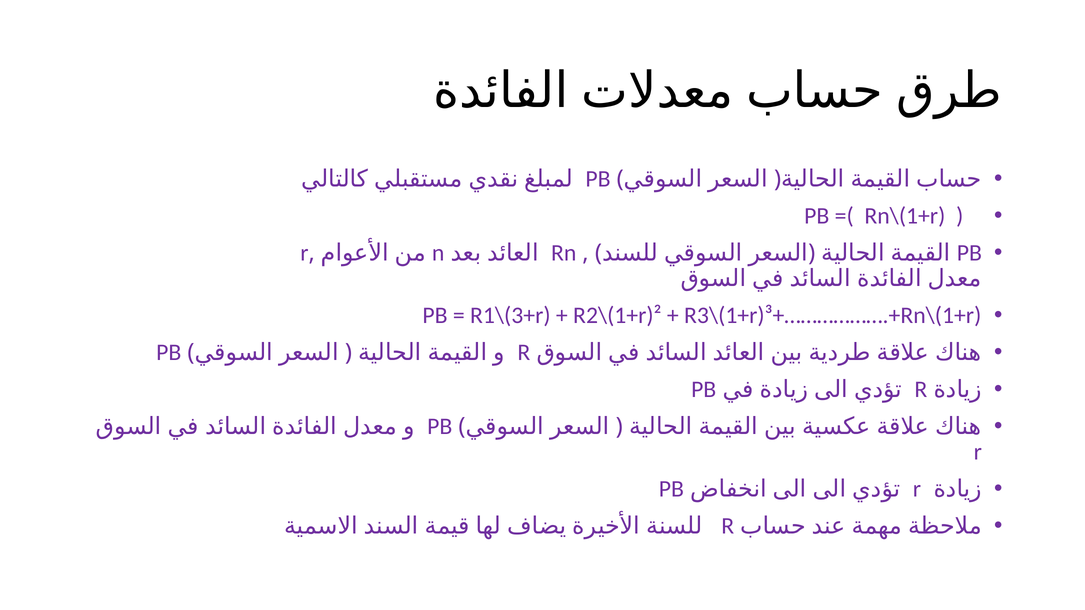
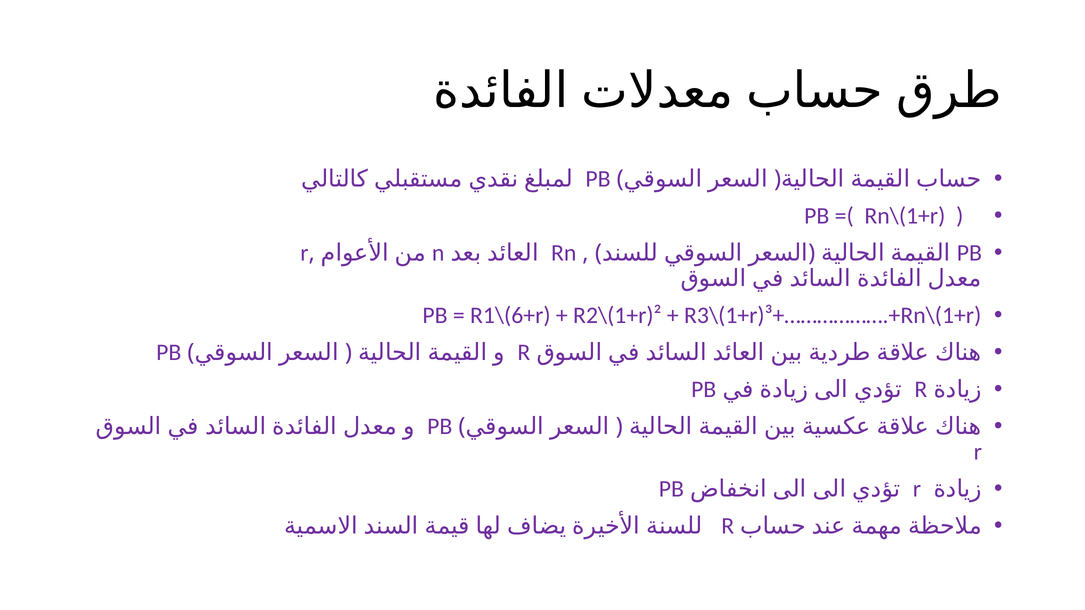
R1\(3+r: R1\(3+r -> R1\(6+r (510, 316)
